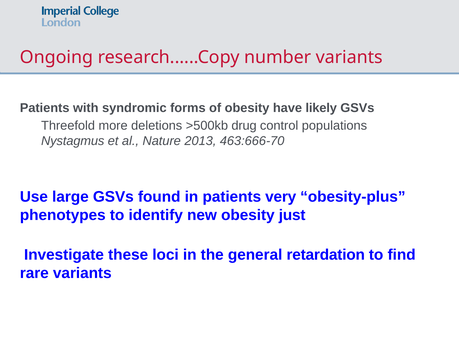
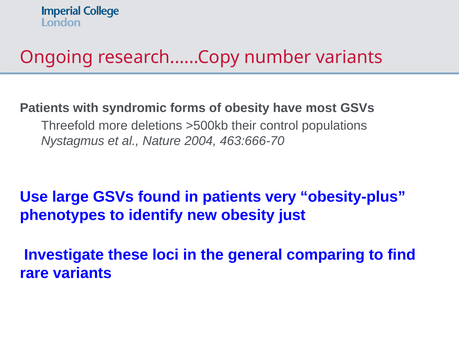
likely: likely -> most (321, 108)
drug: drug -> their (244, 126)
2013: 2013 -> 2004 (200, 141)
retardation: retardation -> comparing (326, 255)
